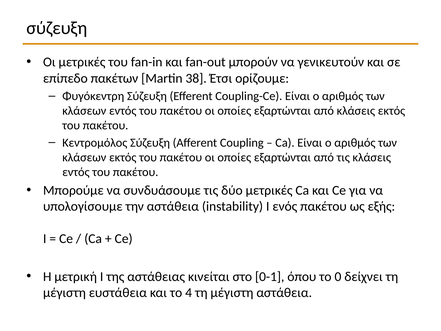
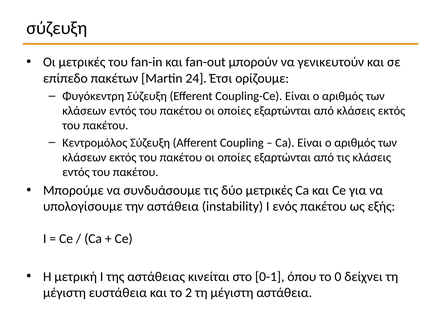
38: 38 -> 24 (196, 78)
4: 4 -> 2 (189, 293)
